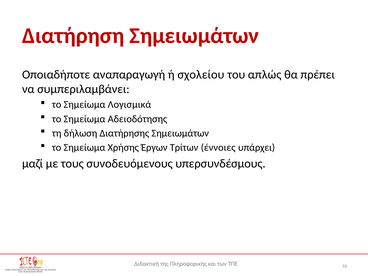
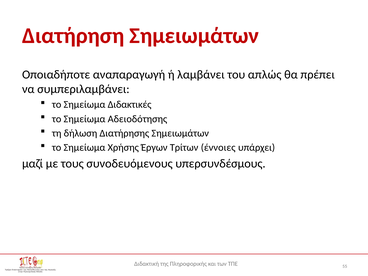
σχολείου: σχολείου -> λαμβάνει (201, 74)
Λογισμικά: Λογισμικά -> Διδακτικές (130, 105)
